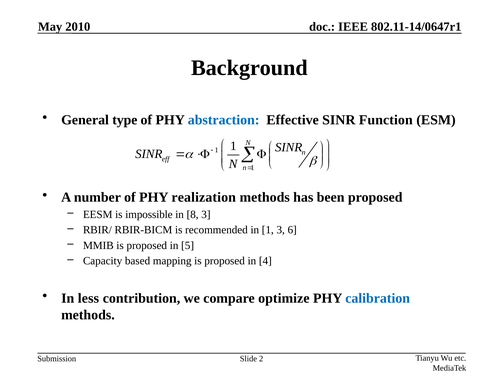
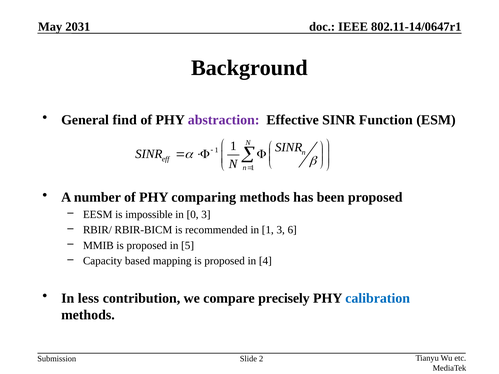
2010: 2010 -> 2031 (78, 27)
type: type -> find (125, 120)
abstraction colour: blue -> purple (224, 120)
realization: realization -> comparing (204, 198)
8: 8 -> 0 (193, 215)
optimize: optimize -> precisely (284, 298)
